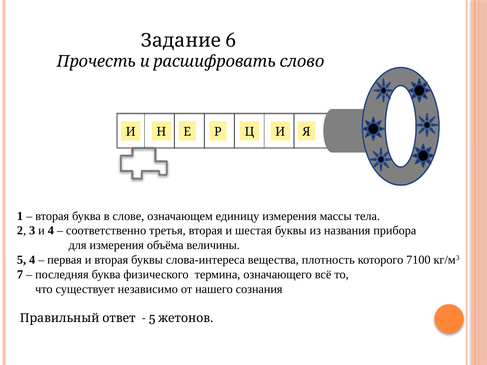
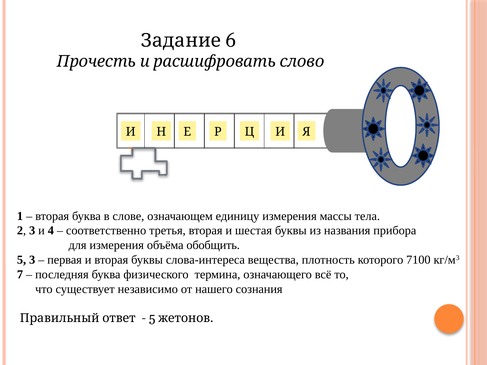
величины: величины -> обобщить (213, 245)
5 4: 4 -> 3 (32, 260)
